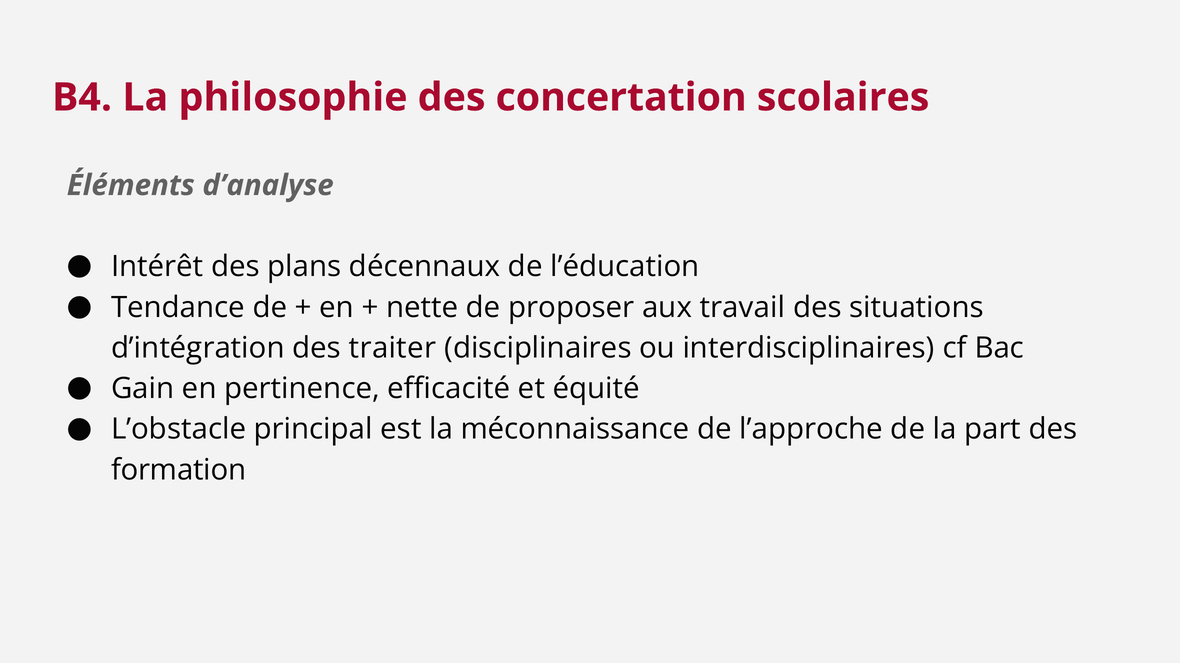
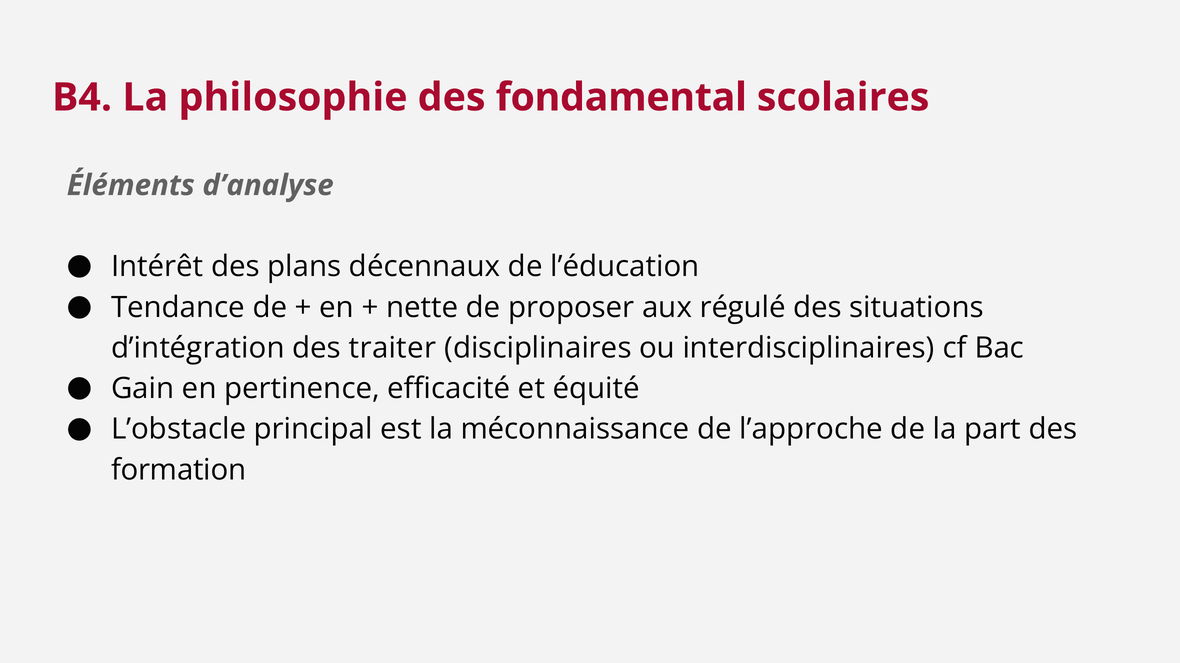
concertation: concertation -> fondamental (621, 98)
travail: travail -> régulé (743, 308)
